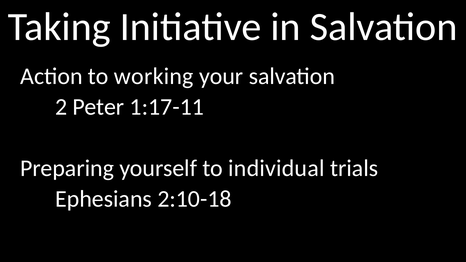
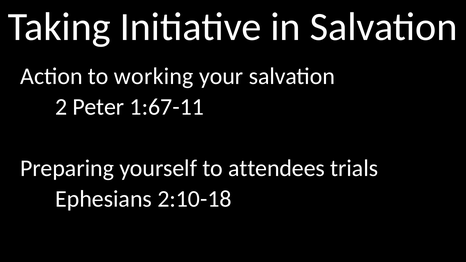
1:17-11: 1:17-11 -> 1:67-11 (167, 107)
individual: individual -> attendees (277, 168)
